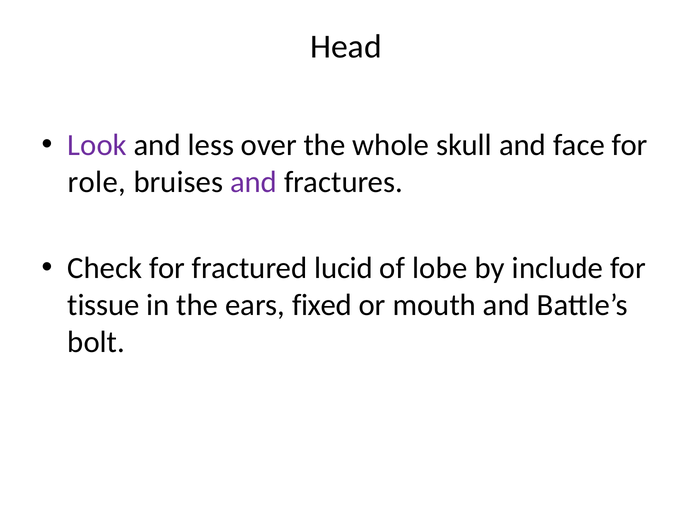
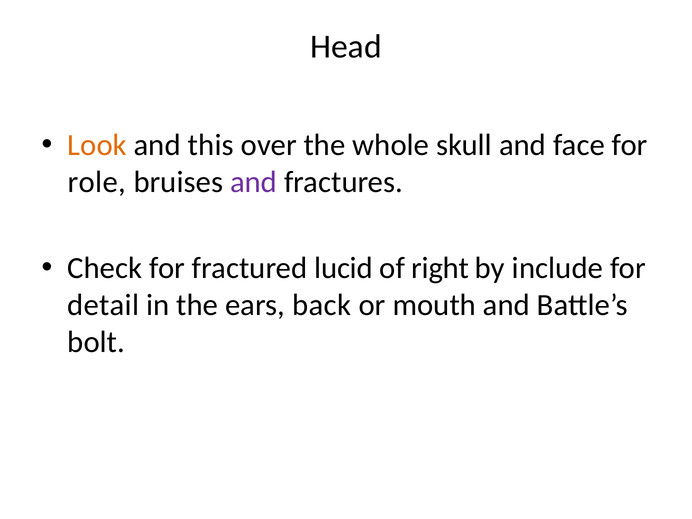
Look colour: purple -> orange (97, 145)
less: less -> this (211, 145)
lobe: lobe -> right (440, 268)
tissue: tissue -> detail (103, 305)
fixed: fixed -> back (322, 305)
